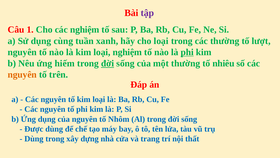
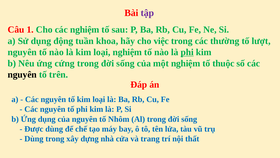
cùng: cùng -> động (63, 41)
xanh: xanh -> khoa (107, 41)
cho loại: loại -> việc (161, 41)
hiếm: hiếm -> cứng (65, 63)
đời underline: present -> none (108, 63)
một thường: thường -> nghiệm (186, 63)
nhiêu: nhiêu -> thuộc (223, 63)
nguyên colour: orange -> black (22, 74)
